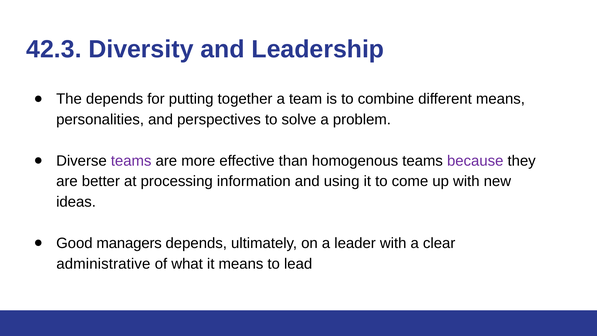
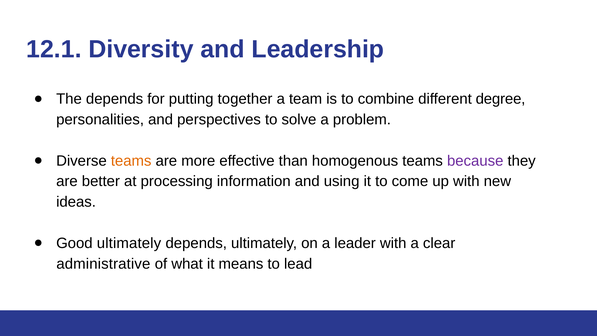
42.3: 42.3 -> 12.1 (54, 49)
different means: means -> degree (501, 99)
teams colour: purple -> orange (131, 161)
Good managers: managers -> ultimately (129, 243)
